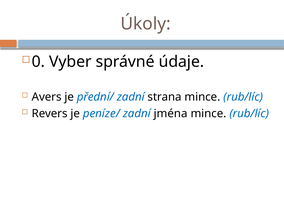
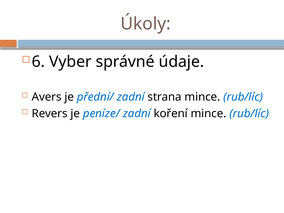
0: 0 -> 6 (38, 62)
jména: jména -> koření (171, 113)
